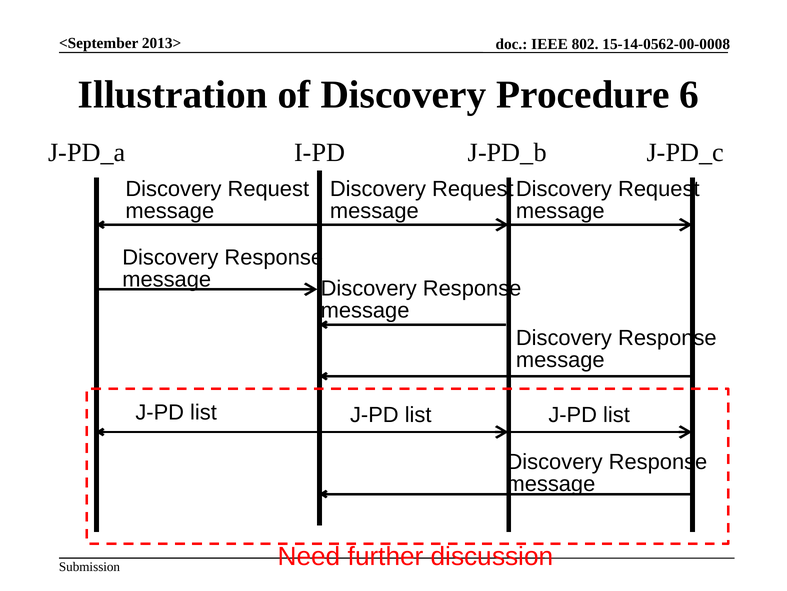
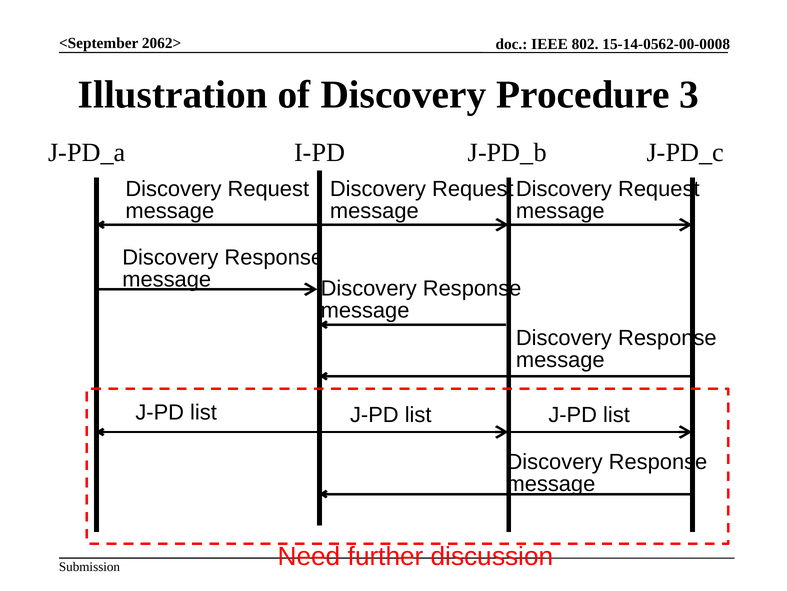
2013>: 2013> -> 2062> (162, 43)
6: 6 -> 3 (689, 95)
